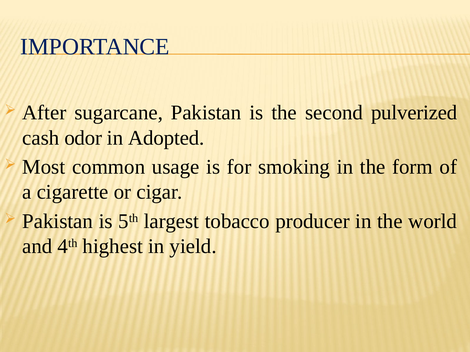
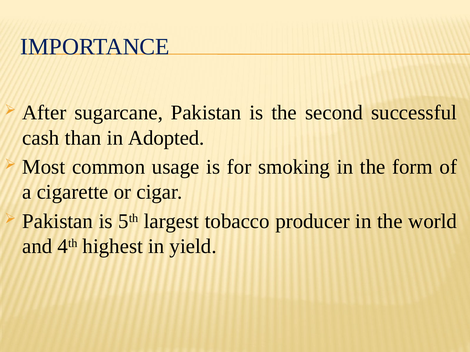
pulverized: pulverized -> successful (414, 113)
odor: odor -> than (83, 138)
